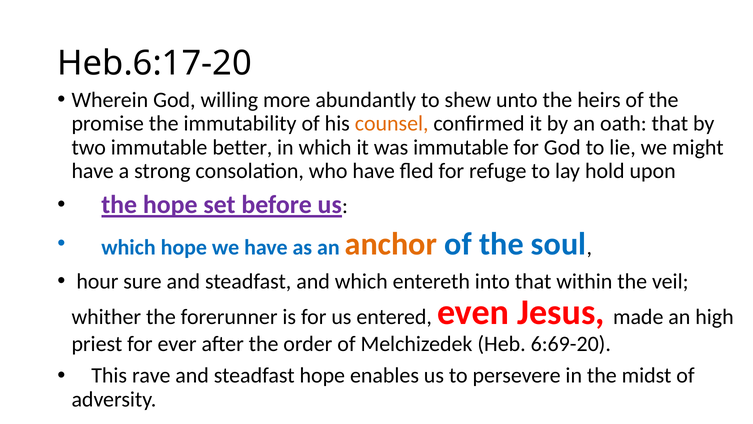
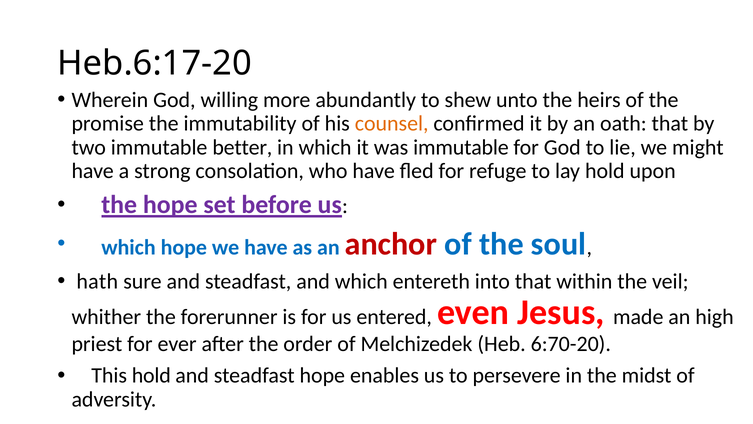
anchor colour: orange -> red (391, 244)
hour: hour -> hath (97, 281)
6:69-20: 6:69-20 -> 6:70-20 (571, 344)
This rave: rave -> hold (151, 375)
